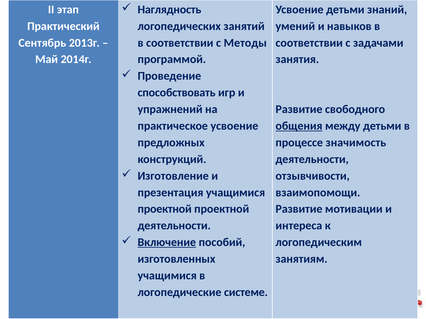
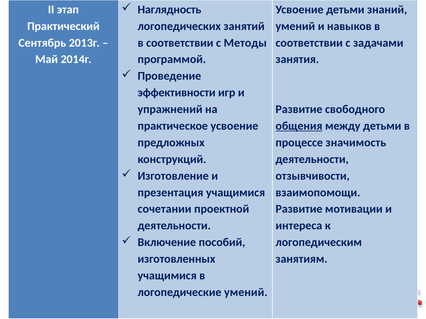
способствовать: способствовать -> эффективности (177, 93)
проектной: проектной -> сочетании (165, 209)
Включение underline: present -> none (167, 243)
логопедические системе: системе -> умений (246, 293)
